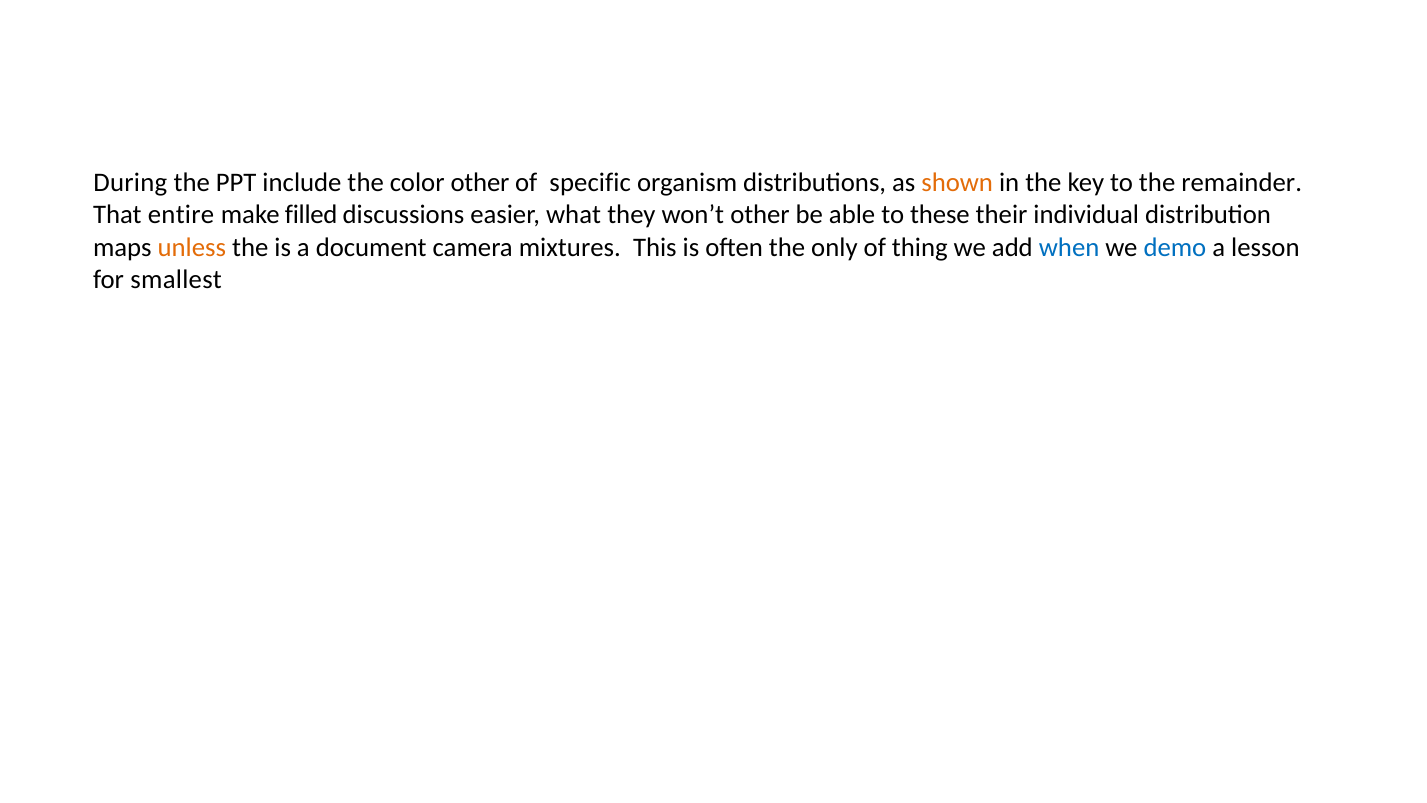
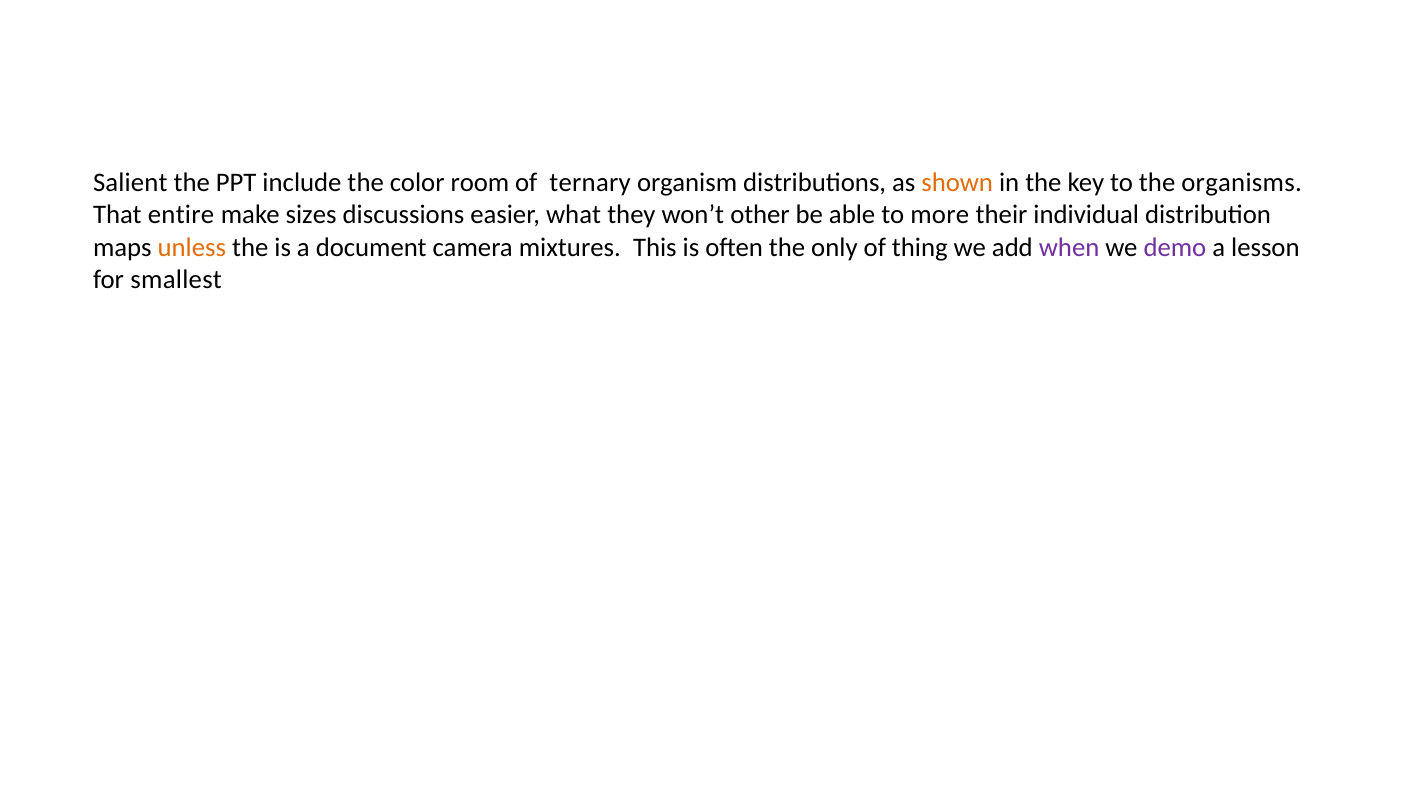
During: During -> Salient (130, 183)
color other: other -> room (480, 183)
specific: specific -> ternary (590, 183)
remainder: remainder -> organisms (1242, 183)
filled: filled -> sizes (311, 215)
these: these -> more (940, 215)
when colour: blue -> purple (1069, 247)
demo colour: blue -> purple (1175, 247)
